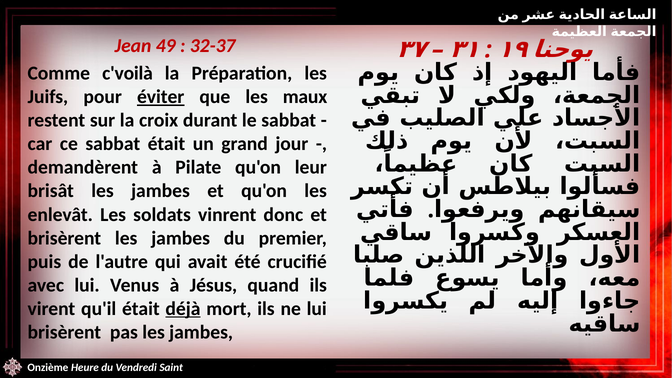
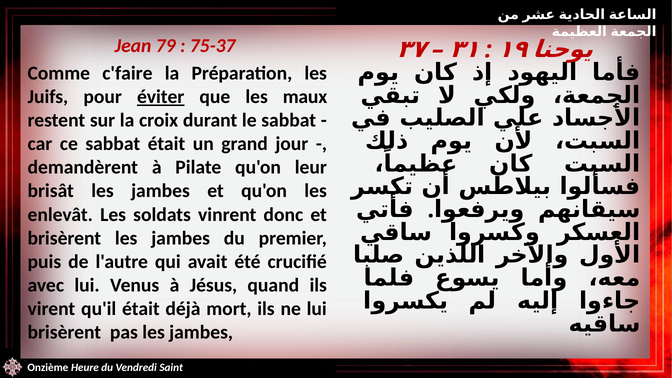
49: 49 -> 79 (166, 46)
32-37: 32-37 -> 75-37 (213, 46)
c'voilà: c'voilà -> c'faire (127, 73)
déjà underline: present -> none (183, 309)
